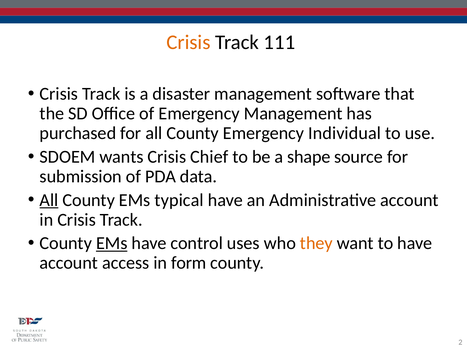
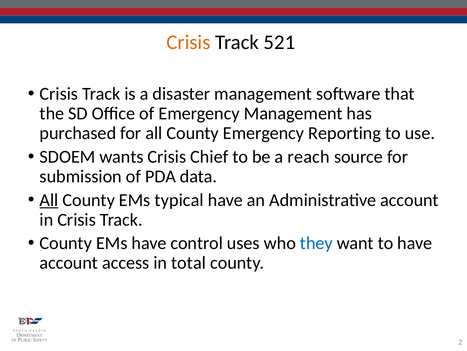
111: 111 -> 521 (279, 42)
Individual: Individual -> Reporting (345, 133)
shape: shape -> reach (309, 156)
EMs underline: present -> none (112, 243)
they colour: orange -> blue (316, 243)
form: form -> total (189, 262)
